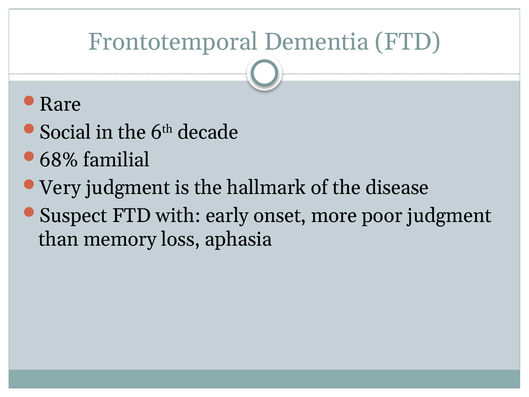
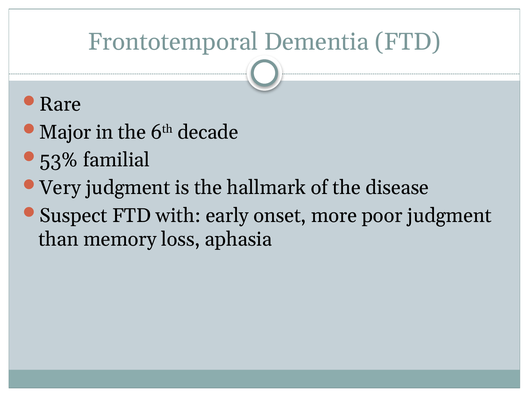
Social: Social -> Major (65, 132)
68%: 68% -> 53% (59, 160)
